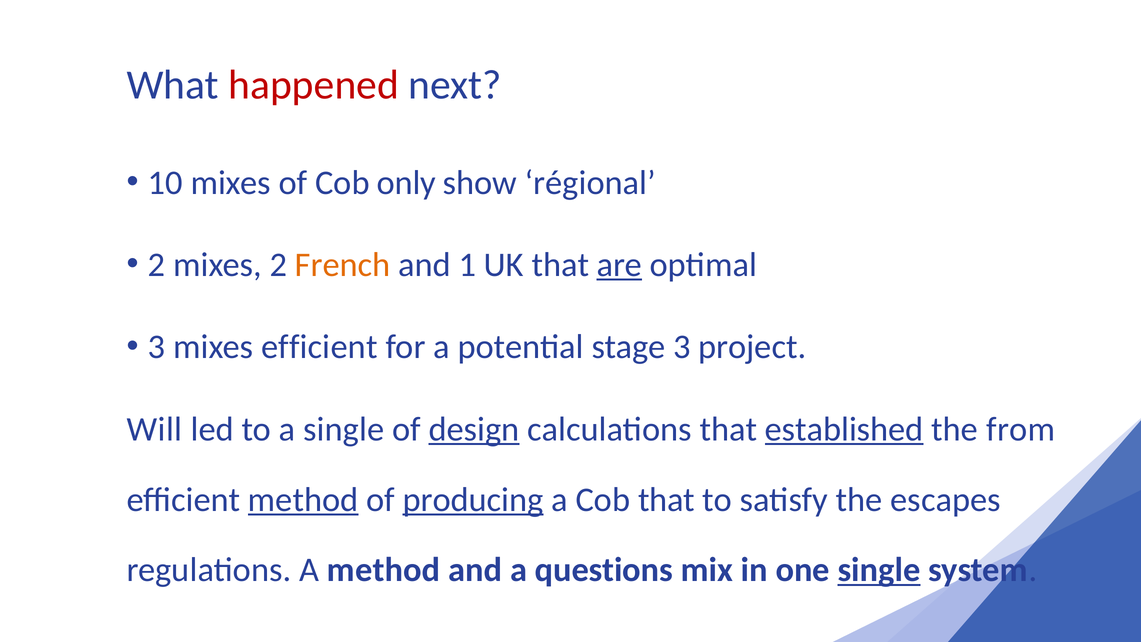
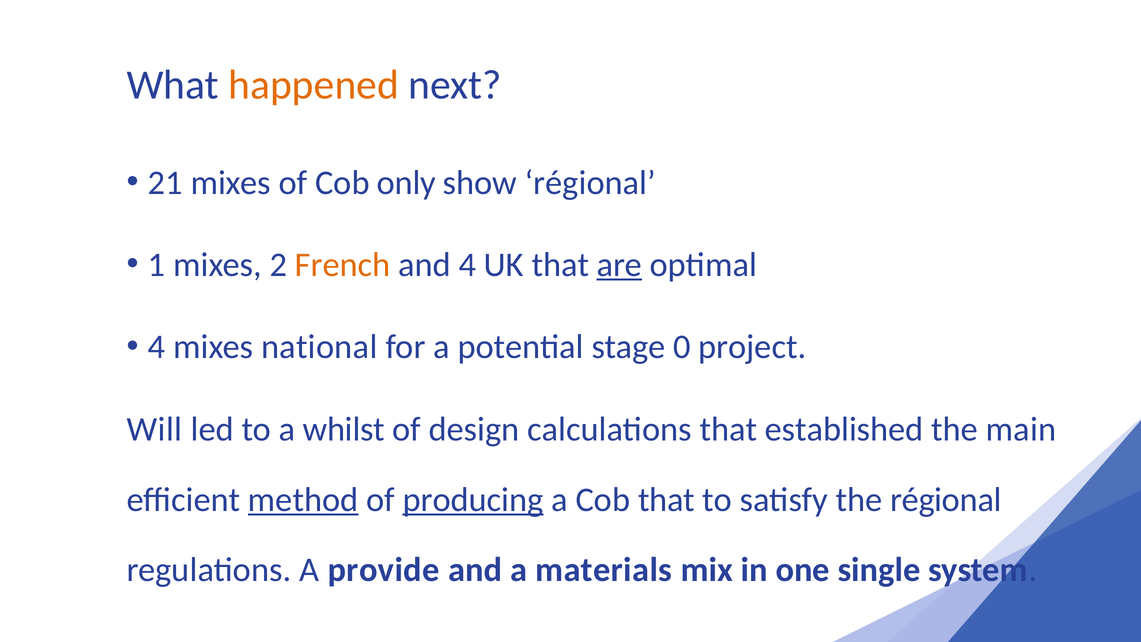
happened colour: red -> orange (314, 85)
10: 10 -> 21 (165, 183)
2: 2 -> 1 (157, 265)
and 1: 1 -> 4 (467, 265)
3: 3 -> 4 (157, 347)
mixes efficient: efficient -> national (319, 347)
stage 3: 3 -> 0 (682, 347)
a single: single -> whilst (344, 429)
design underline: present -> none (474, 429)
established underline: present -> none (844, 429)
from: from -> main (1021, 429)
the escapes: escapes -> régional (946, 500)
A method: method -> provide (384, 570)
questions: questions -> materials (604, 570)
single underline: present -> none (879, 570)
